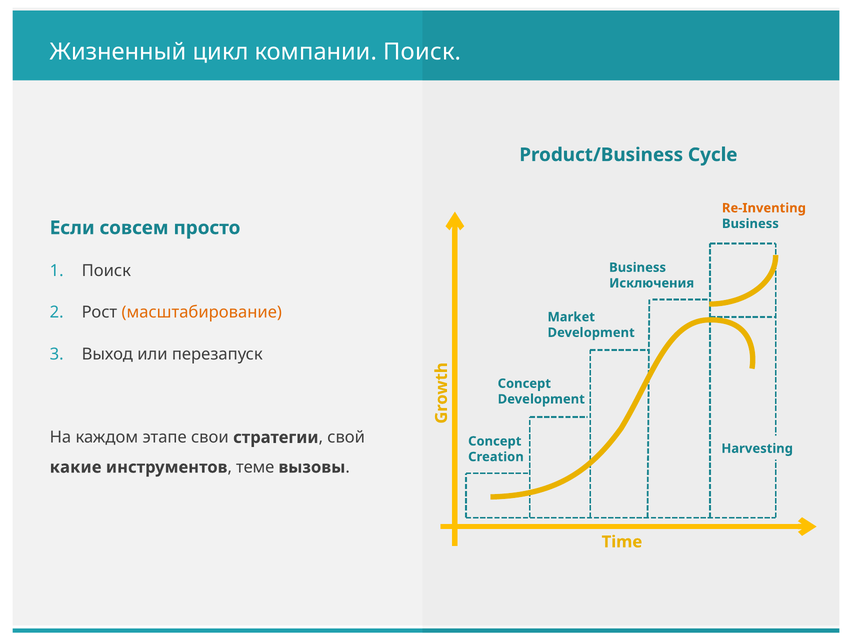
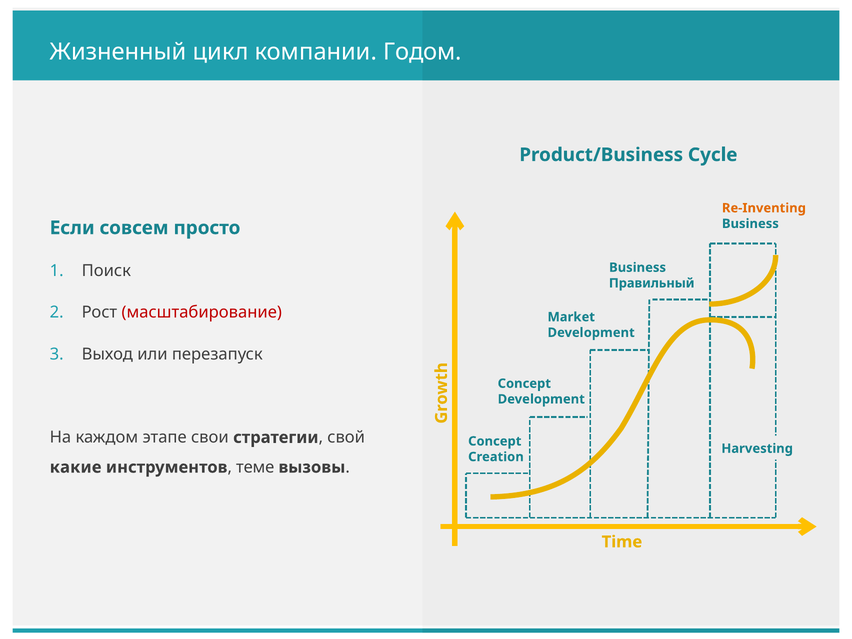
компании Поиск: Поиск -> Годом (422, 52)
Исключения: Исключения -> Правильный (652, 283)
масштабирование colour: orange -> red (202, 312)
